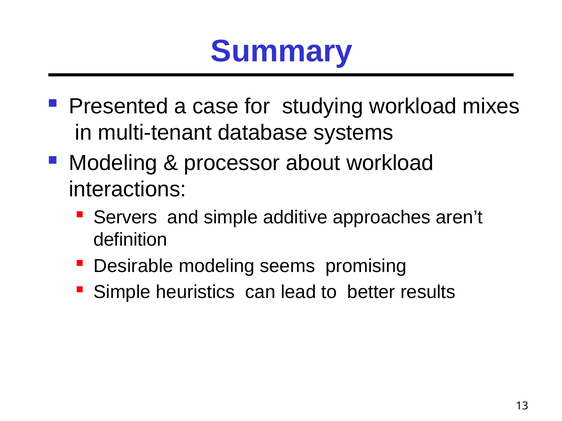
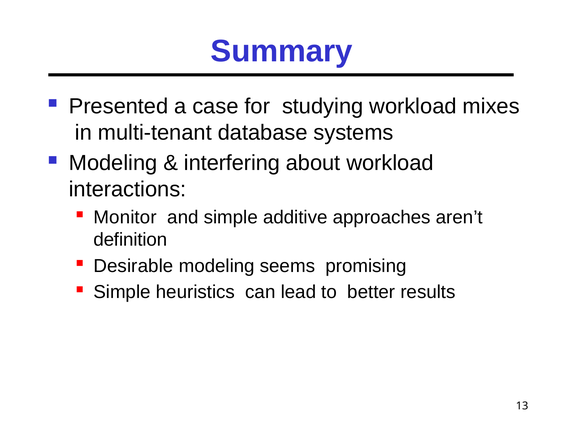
processor: processor -> interfering (232, 163)
Servers: Servers -> Monitor (125, 217)
